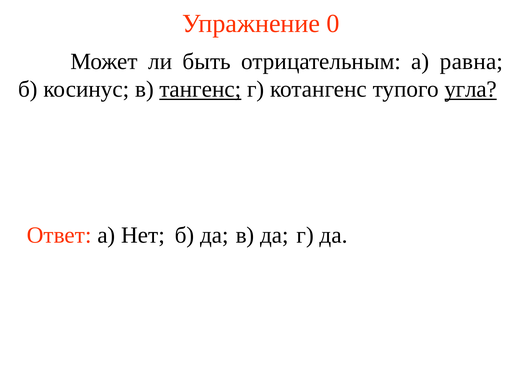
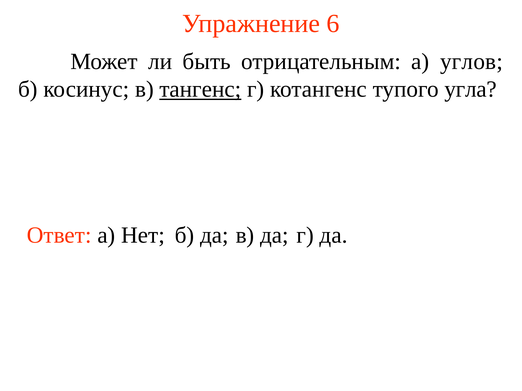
0: 0 -> 6 (333, 24)
равна: равна -> углов (471, 62)
угла underline: present -> none (471, 89)
